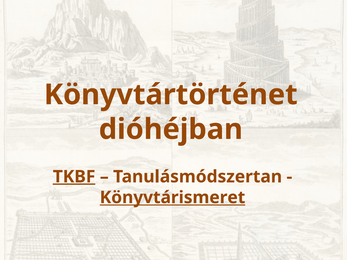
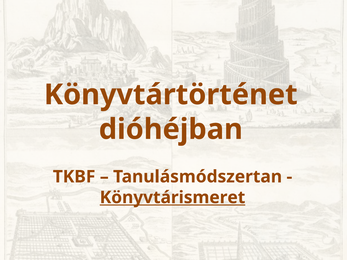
TKBF underline: present -> none (74, 177)
